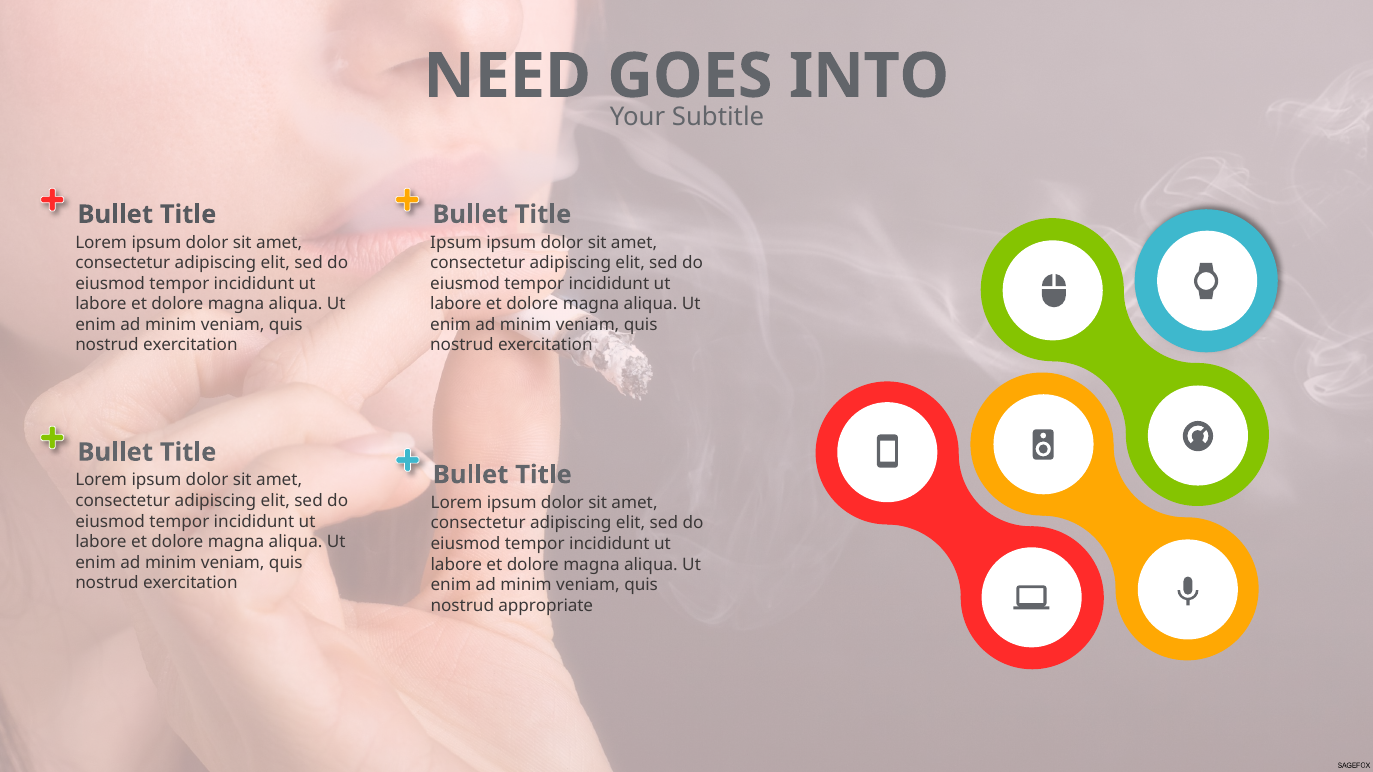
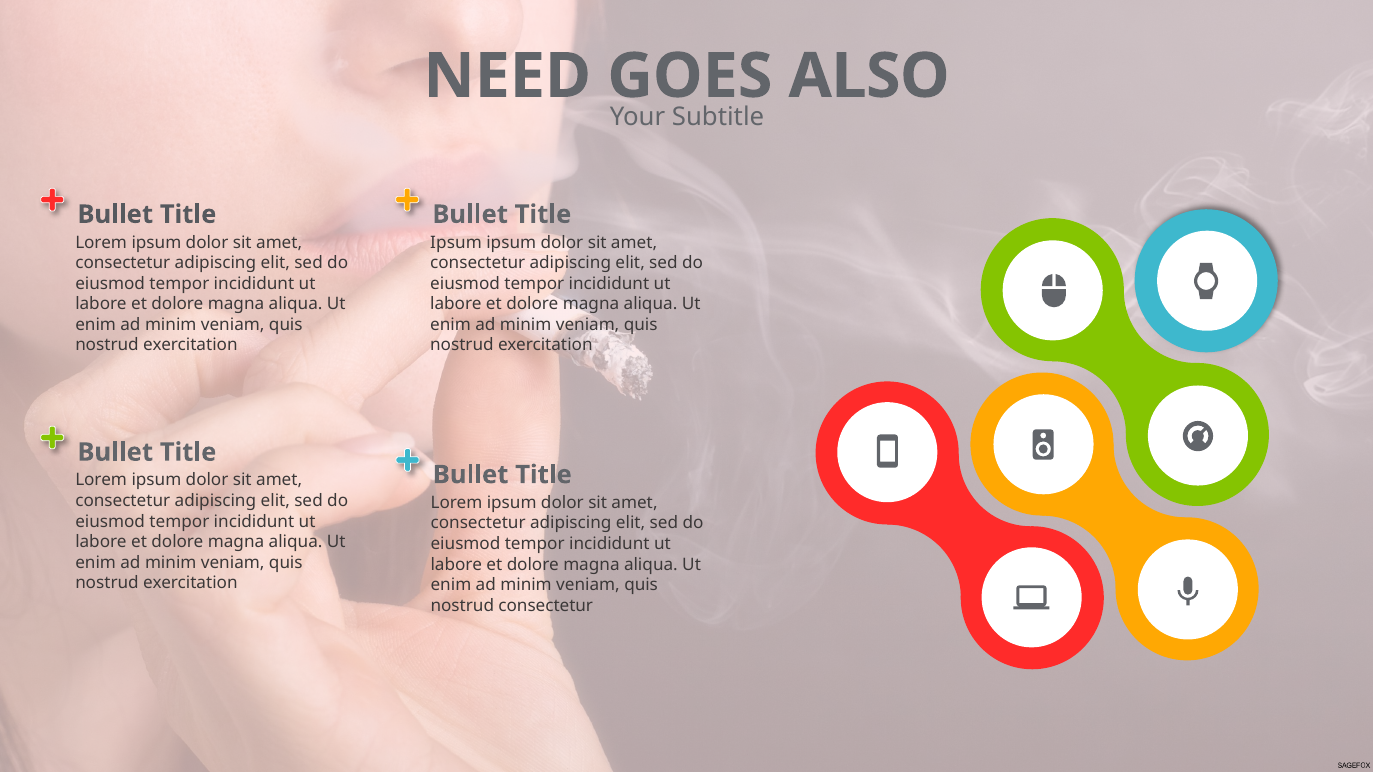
INTO: INTO -> ALSO (869, 76)
nostrud appropriate: appropriate -> consectetur (546, 606)
